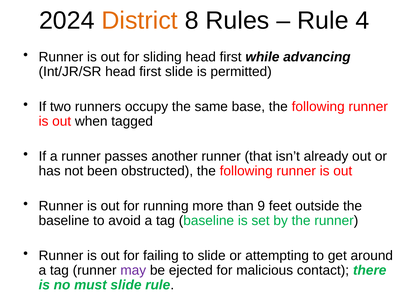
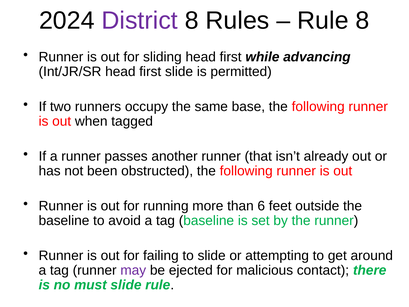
District colour: orange -> purple (140, 21)
Rule 4: 4 -> 8 (362, 21)
9: 9 -> 6 (261, 206)
